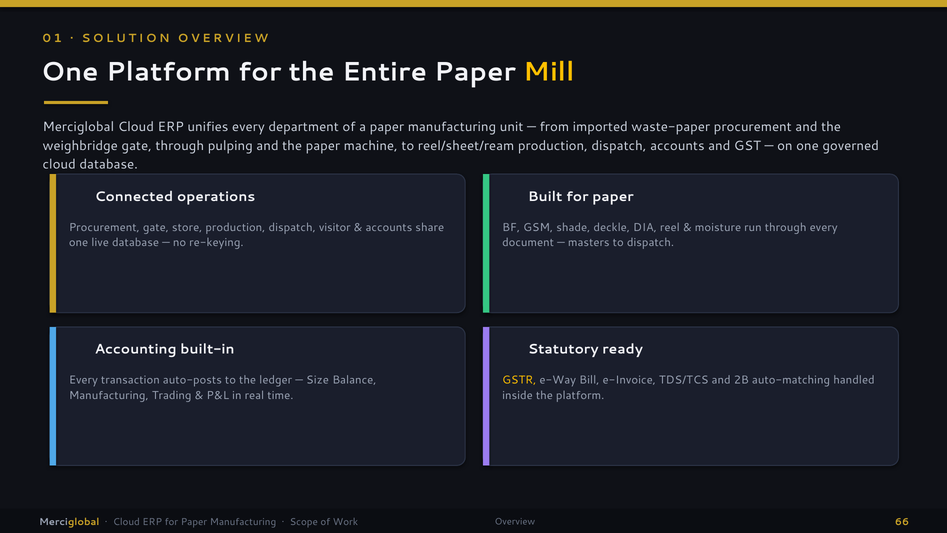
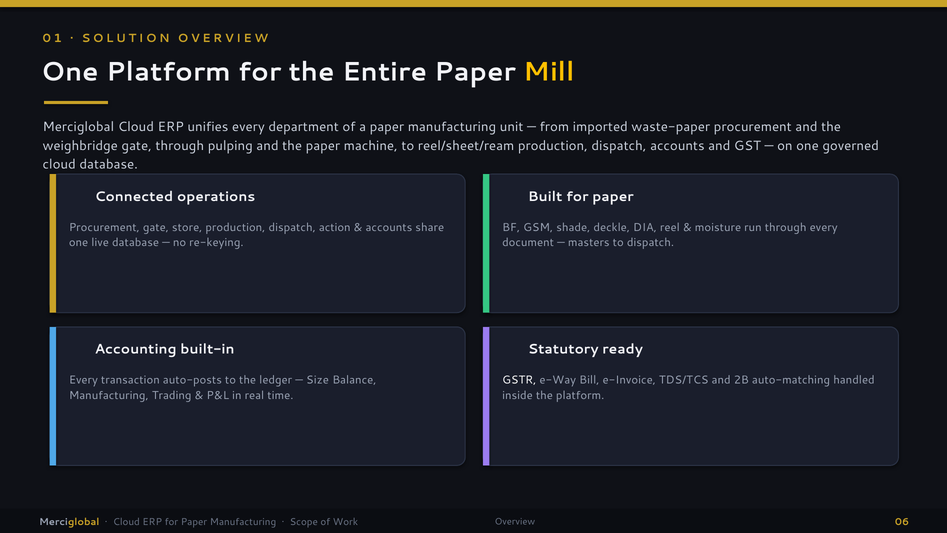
visitor: visitor -> action (335, 227)
GSTR colour: yellow -> white (519, 380)
66: 66 -> 06 (902, 522)
